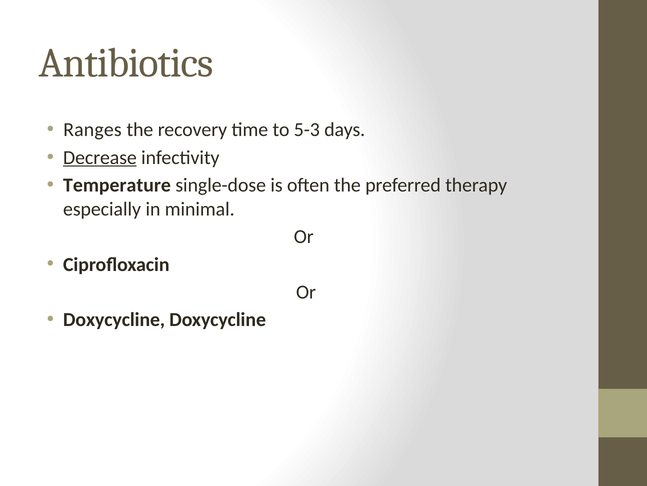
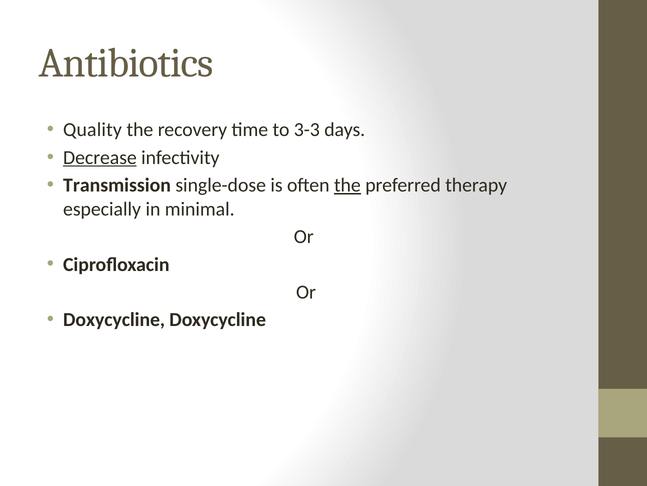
Ranges: Ranges -> Quality (92, 130)
5-3: 5-3 -> 3-3 (307, 130)
Temperature: Temperature -> Transmission (117, 185)
the underline: none -> present (347, 185)
